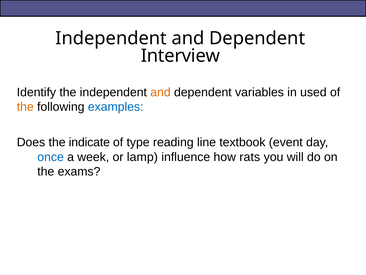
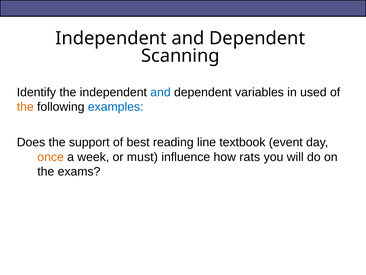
Interview: Interview -> Scanning (180, 56)
and colour: orange -> blue (160, 92)
indicate: indicate -> support (89, 142)
type: type -> best (138, 142)
once colour: blue -> orange (51, 157)
lamp: lamp -> must (142, 157)
